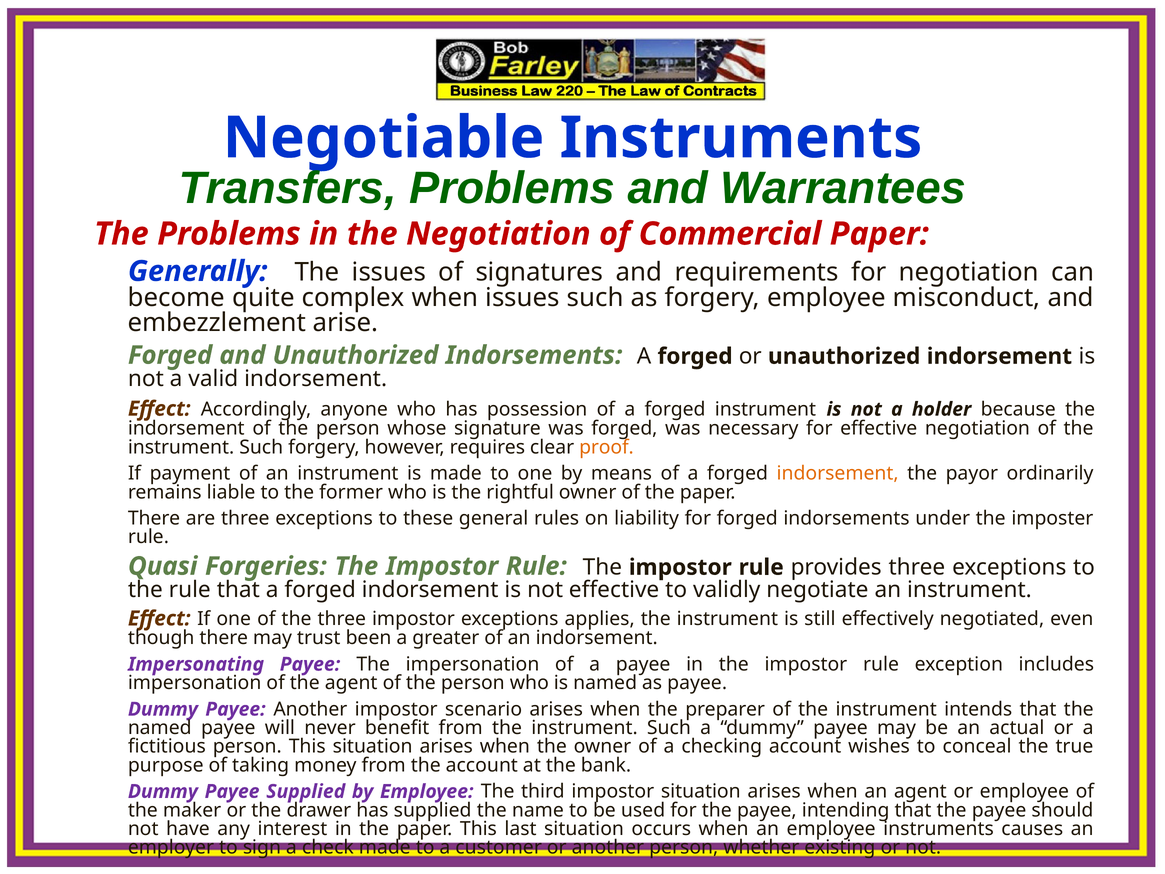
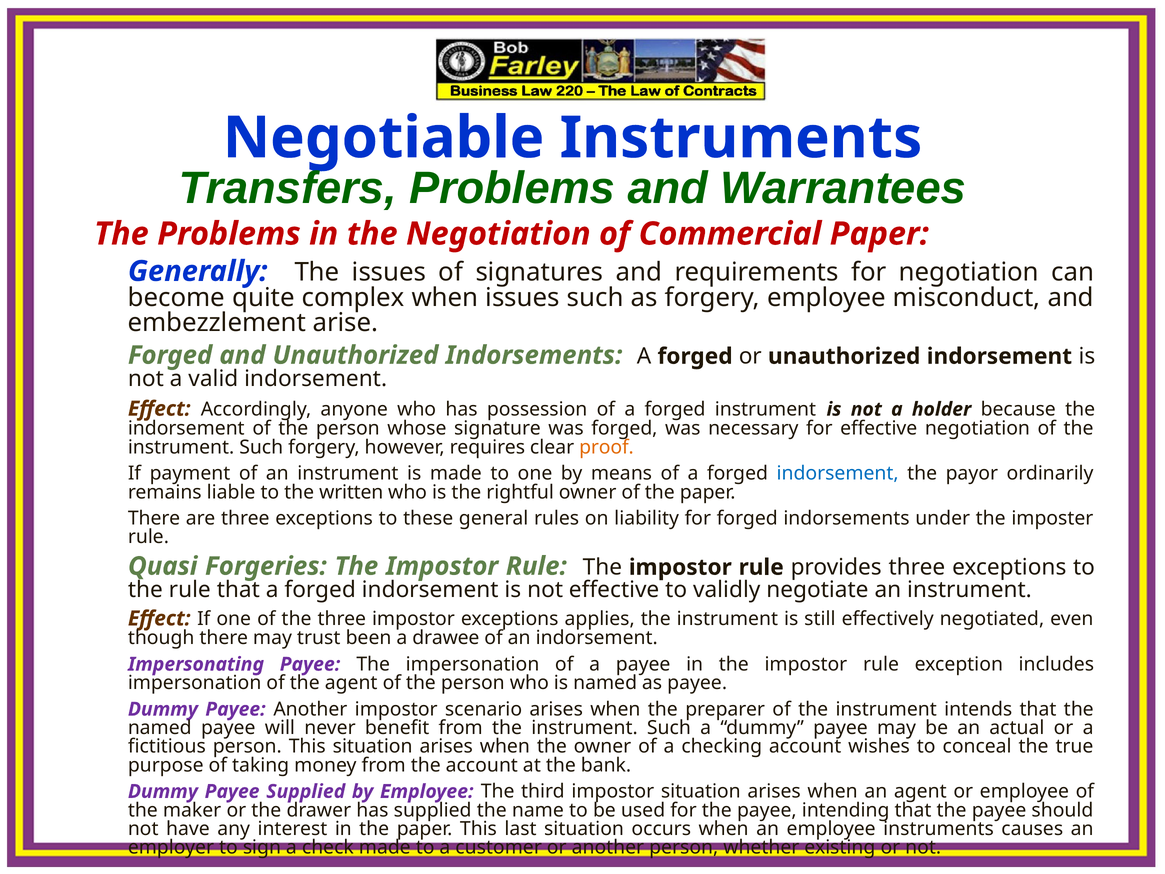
indorsement colour: orange -> blue (838, 473)
former: former -> written (351, 492)
greater: greater -> drawee (446, 638)
